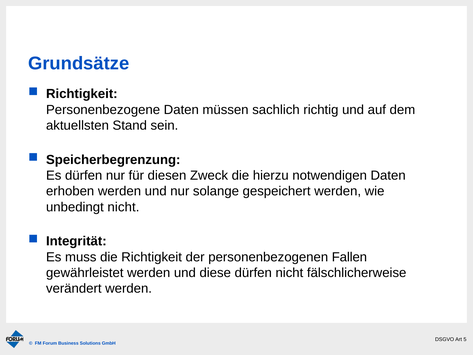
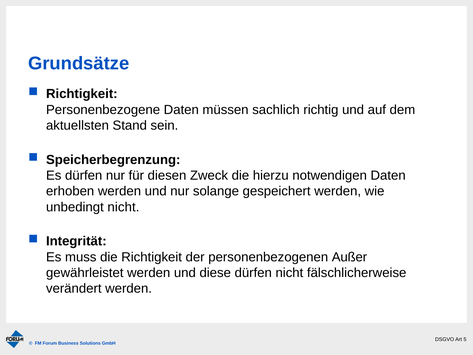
Fallen: Fallen -> Außer (349, 257)
